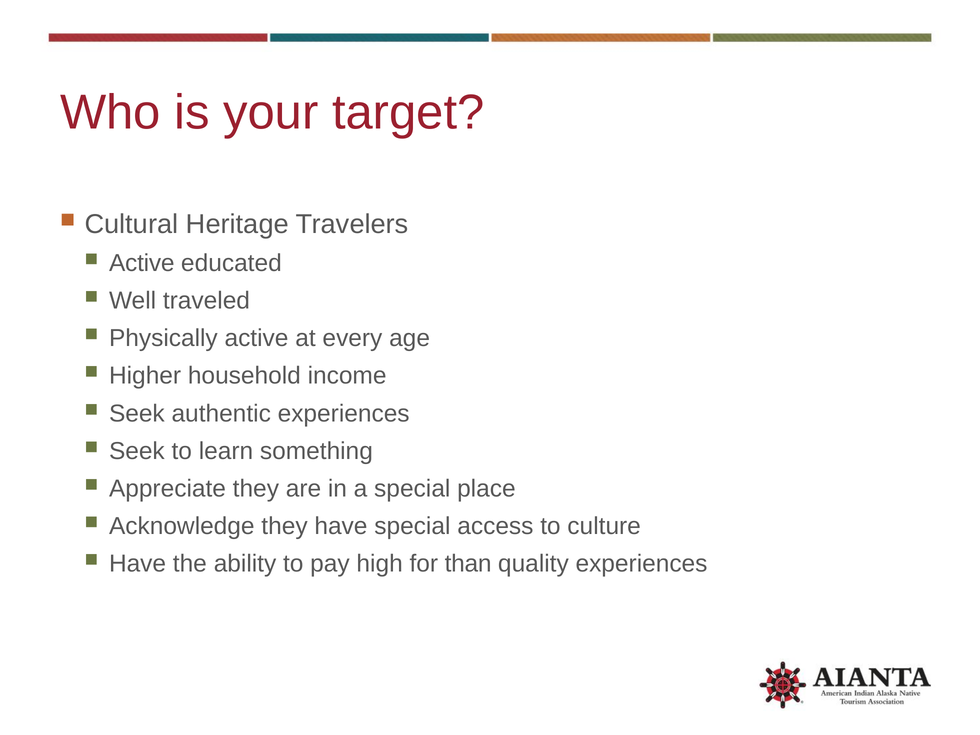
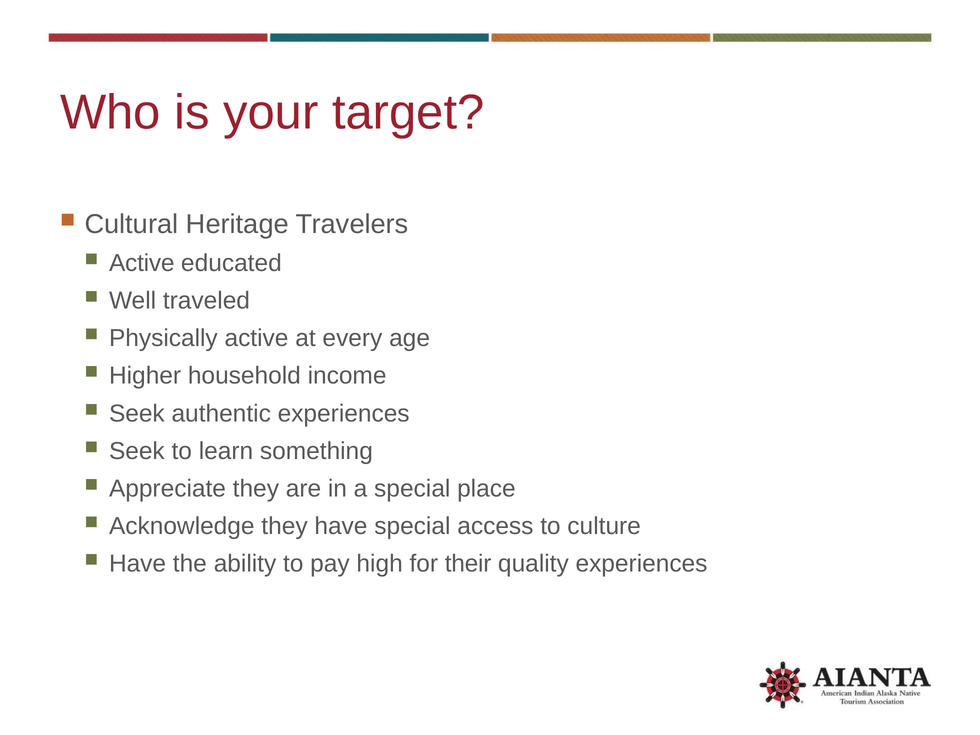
than: than -> their (468, 564)
